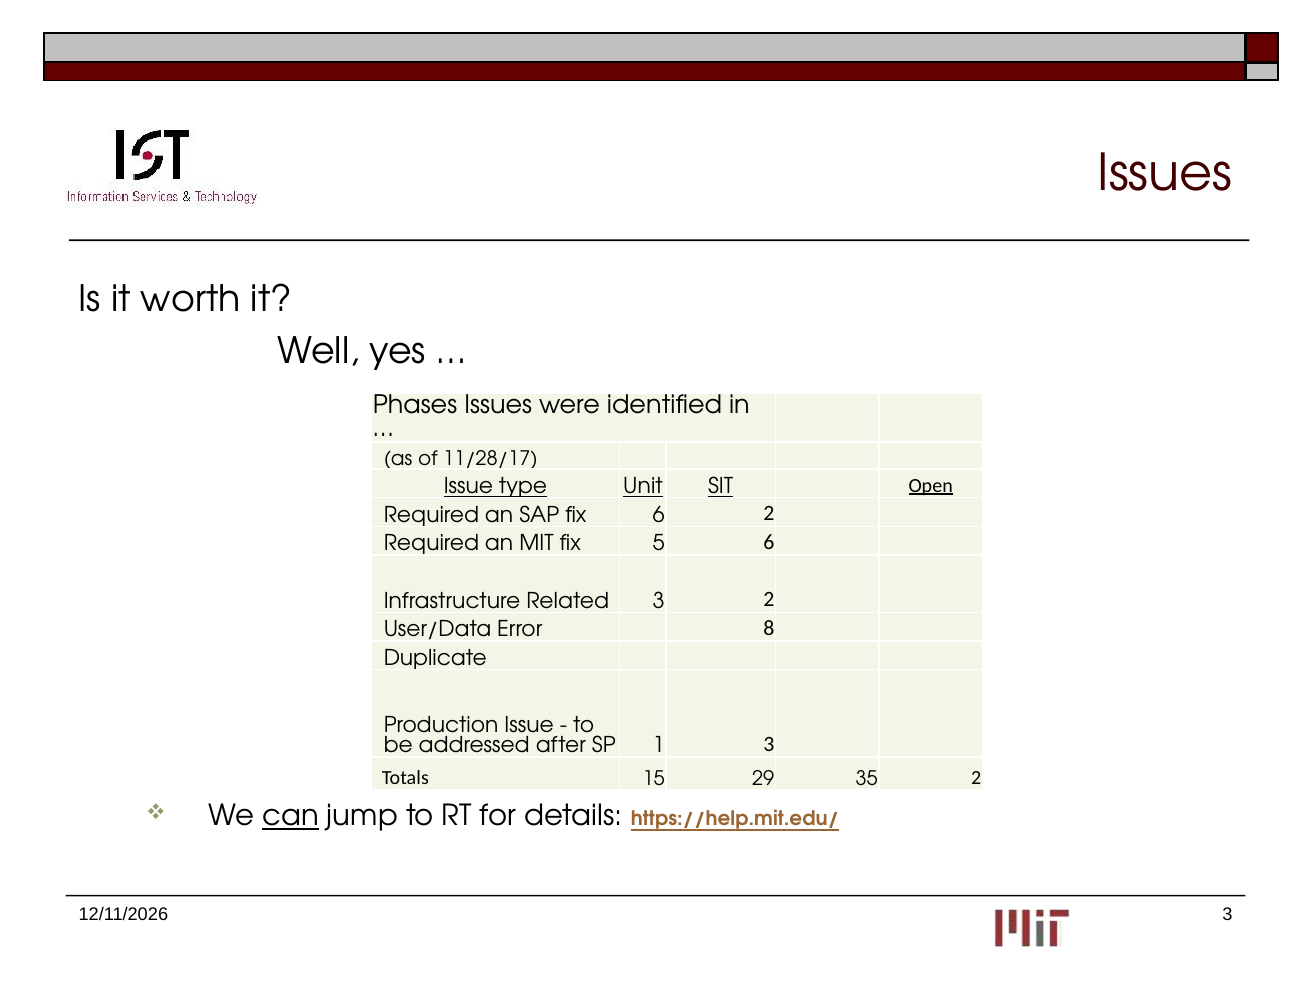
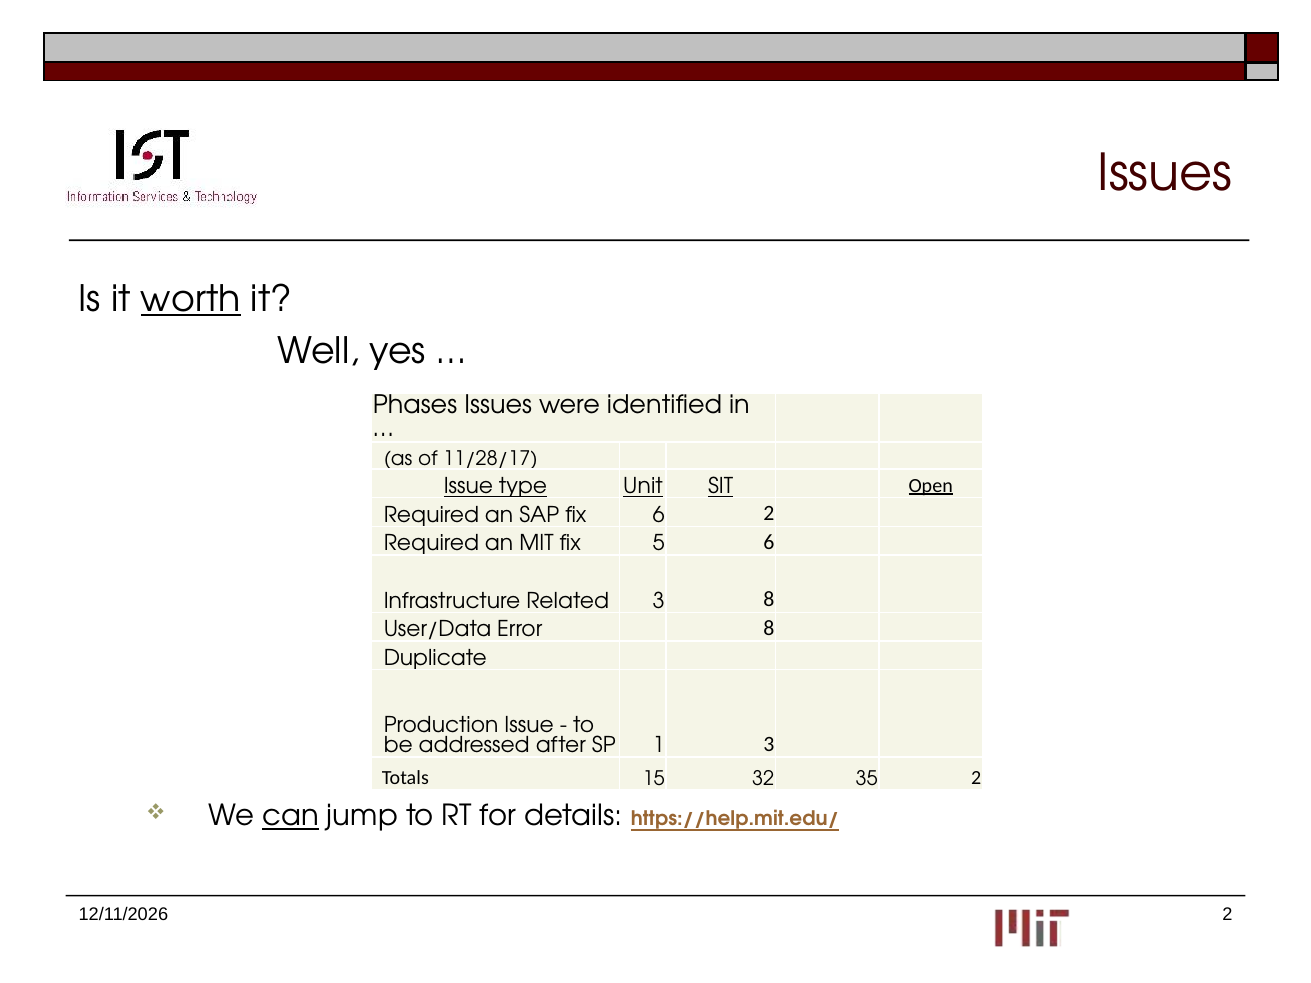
worth underline: none -> present (191, 299)
2: 2 -> 8 (769, 599)
29: 29 -> 32 (763, 779)
3: 3 -> 2 (1227, 915)
